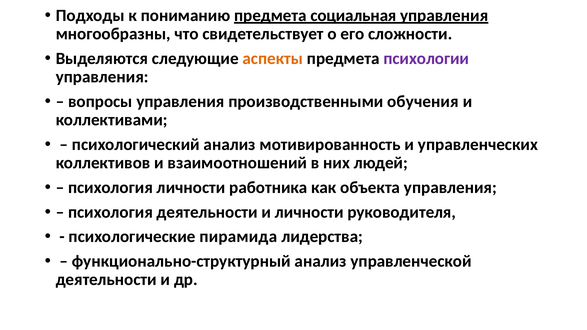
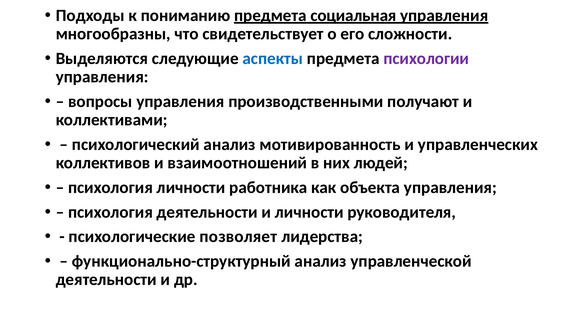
аспекты colour: orange -> blue (273, 59)
обучения: обучения -> получают (423, 102)
пирамида: пирамида -> позволяет (238, 237)
